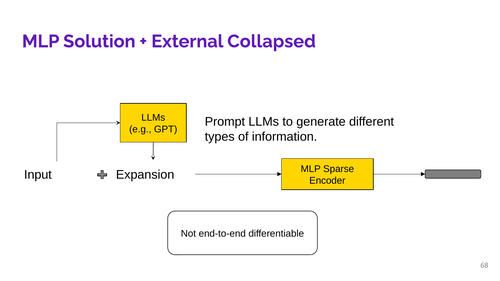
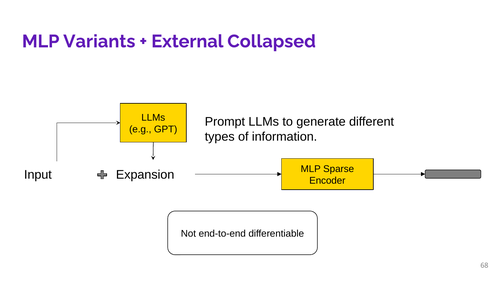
Solution: Solution -> Variants (99, 41)
